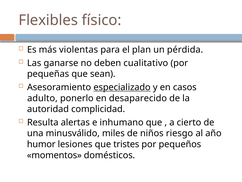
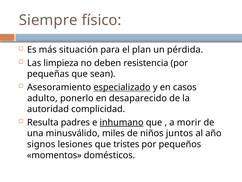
Flexibles: Flexibles -> Siempre (48, 20)
violentas: violentas -> situación (79, 50)
ganarse: ganarse -> limpieza (61, 63)
cualitativo: cualitativo -> resistencia (146, 63)
alertas: alertas -> padres (75, 122)
inhumano underline: none -> present (122, 122)
cierto: cierto -> morir (189, 122)
riesgo: riesgo -> juntos (179, 133)
humor: humor -> signos (41, 144)
